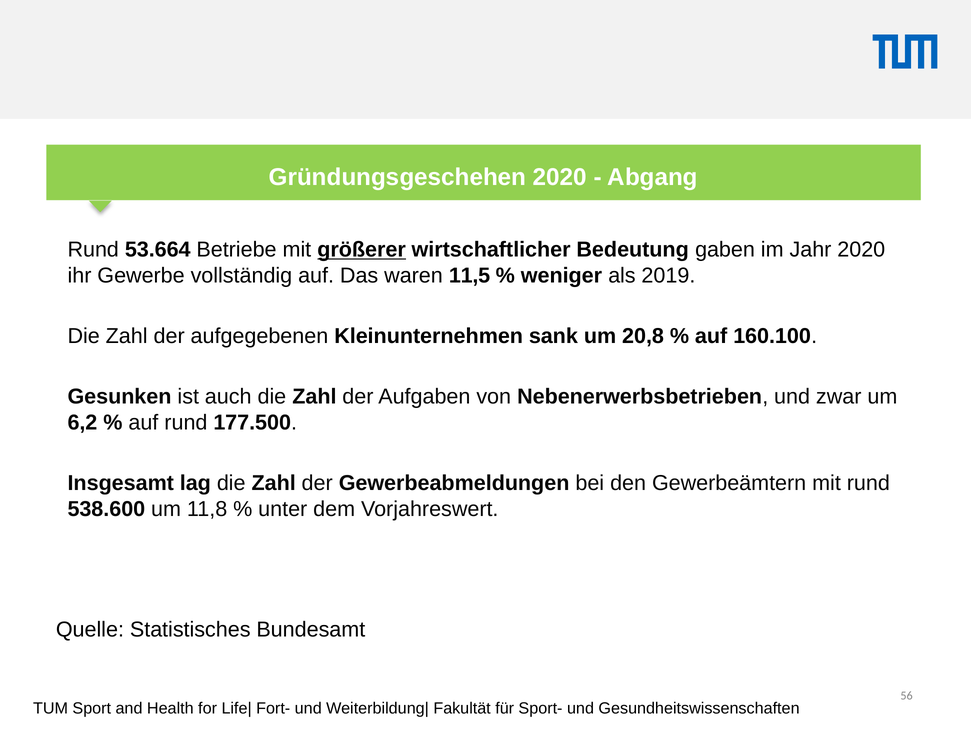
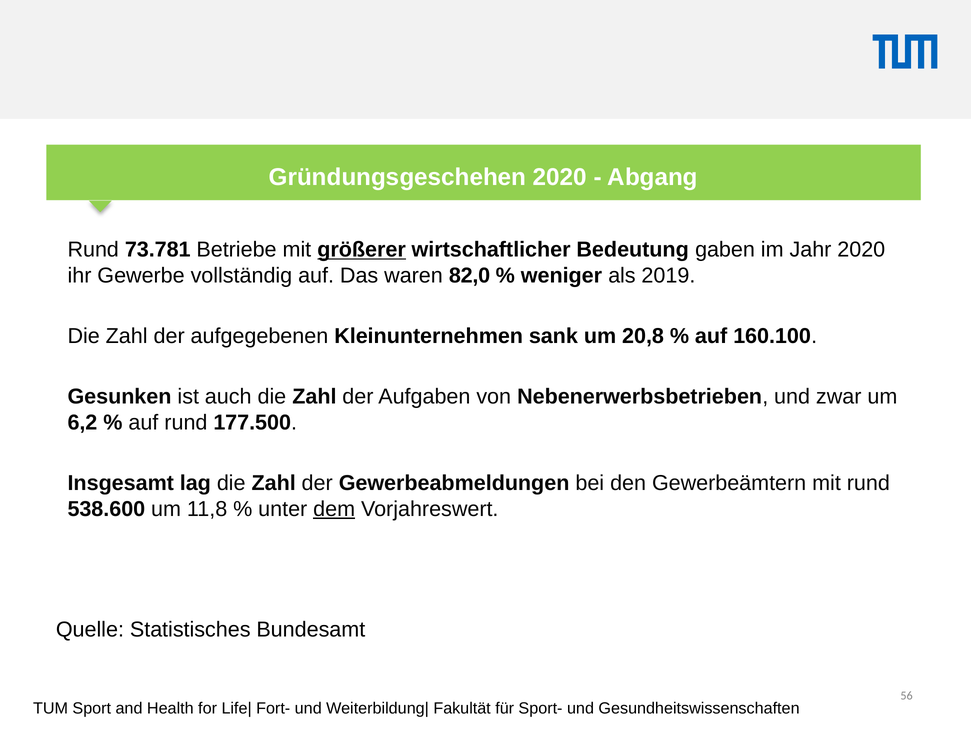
53.664: 53.664 -> 73.781 (158, 250)
11,5: 11,5 -> 82,0 (470, 275)
dem underline: none -> present (334, 508)
